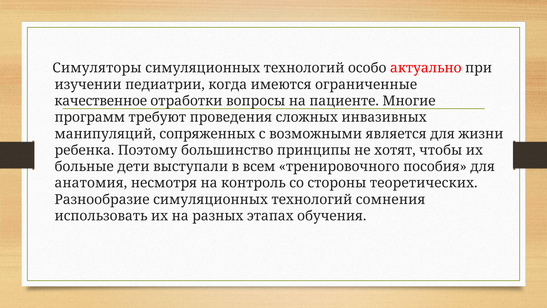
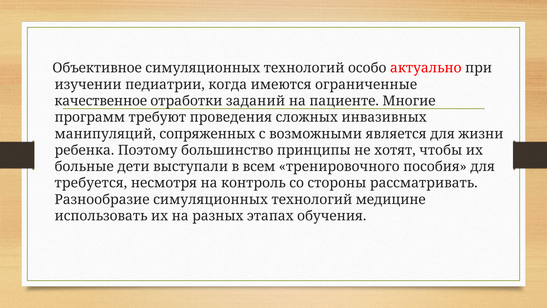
Симуляторы: Симуляторы -> Объективное (97, 68)
вопросы: вопросы -> заданий (256, 101)
анатомия: анатомия -> требуется (91, 183)
теоретических: теоретических -> рассматривать (424, 183)
сомнения: сомнения -> медицине (391, 199)
